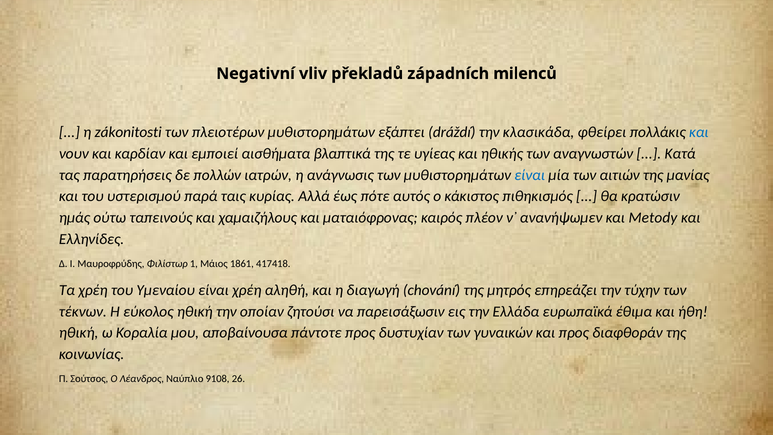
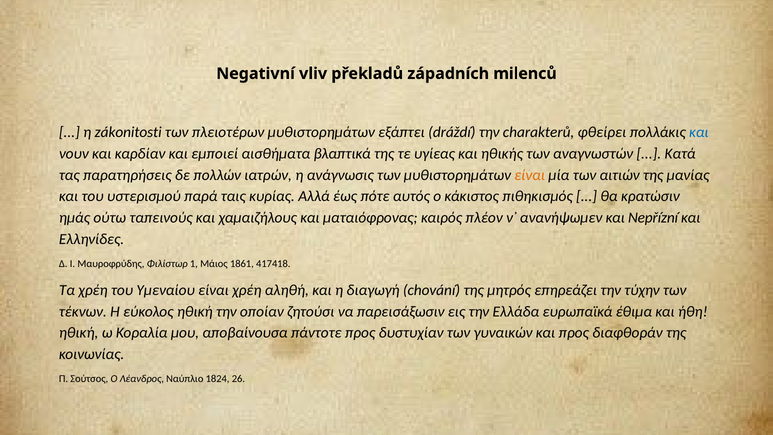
κλασικάδα: κλασικάδα -> charakterů (539, 132)
είναι colour: blue -> orange (530, 175)
Metody: Metody -> Nepřízní (653, 218)
9108: 9108 -> 1824 (218, 379)
